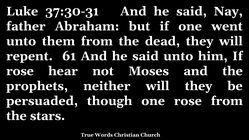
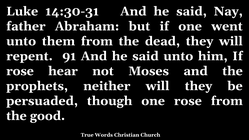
37:30-31: 37:30-31 -> 14:30-31 (72, 11)
61: 61 -> 91 (69, 56)
stars: stars -> good (47, 116)
